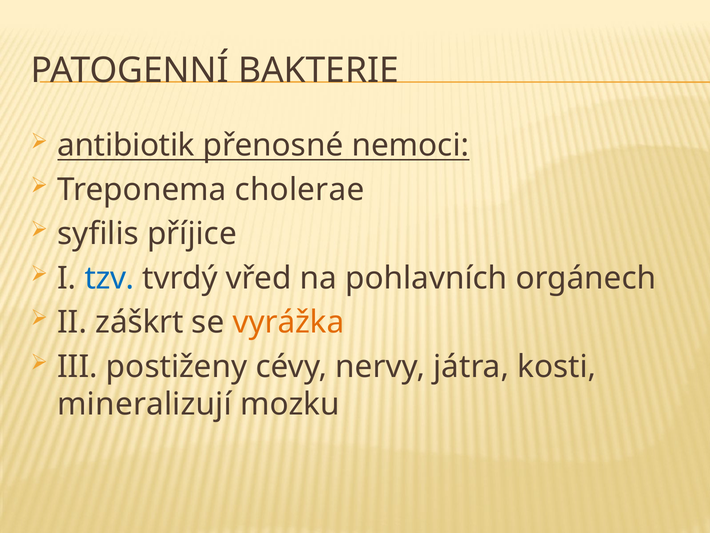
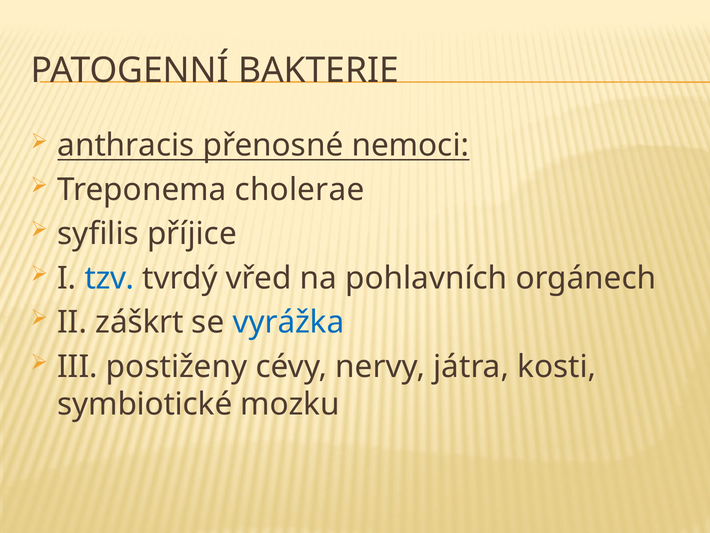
antibiotik: antibiotik -> anthracis (126, 145)
vyrážka colour: orange -> blue (289, 322)
mineralizují: mineralizují -> symbiotické (145, 404)
